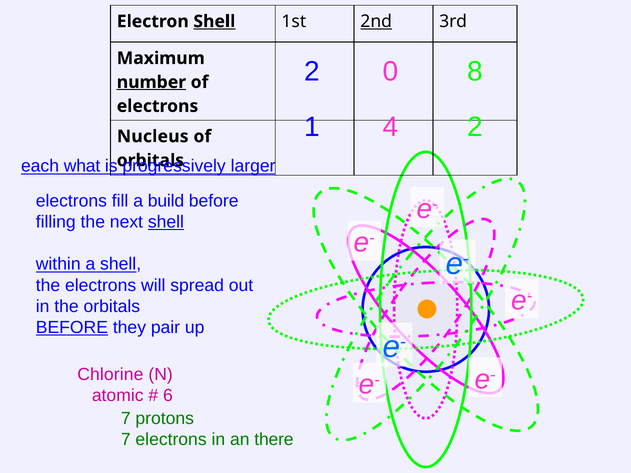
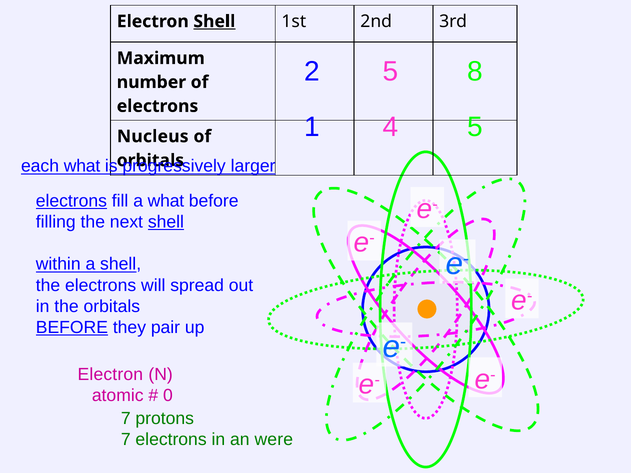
2nd underline: present -> none (376, 21)
2 0: 0 -> 5 (391, 71)
number underline: present -> none (151, 82)
4 2: 2 -> 5 (475, 127)
electrons underline: none -> present (71, 201)
a build: build -> what (166, 201)
Chlorine: Chlorine -> Electron (110, 375)
6: 6 -> 0 (168, 396)
there: there -> were (274, 440)
